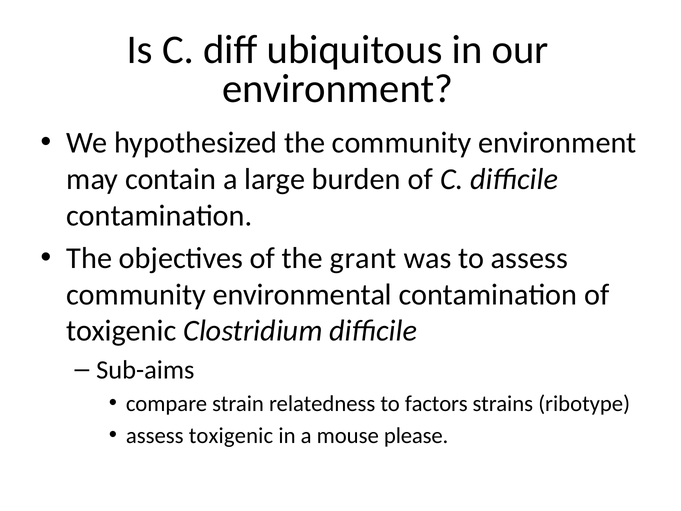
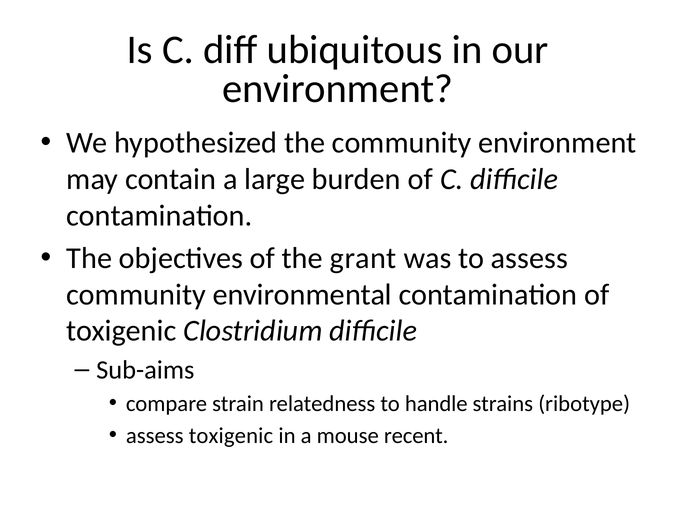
factors: factors -> handle (436, 404)
please: please -> recent (416, 435)
